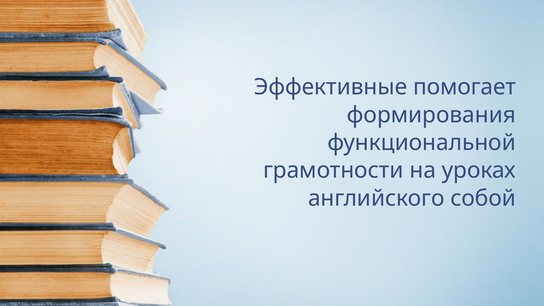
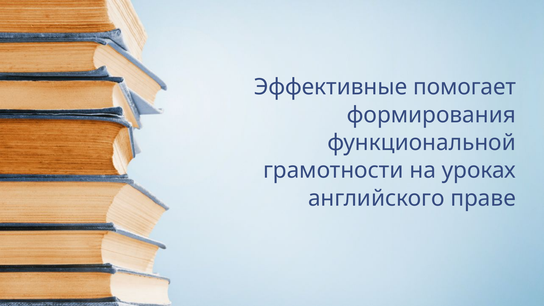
собой: собой -> праве (483, 198)
